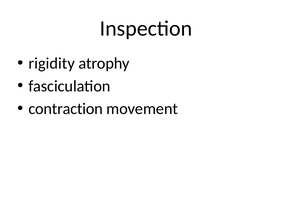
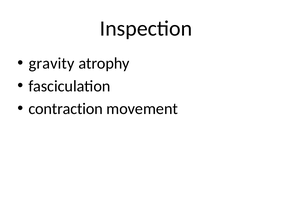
rigidity: rigidity -> gravity (52, 63)
